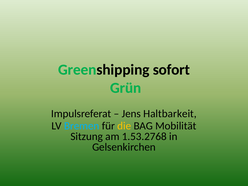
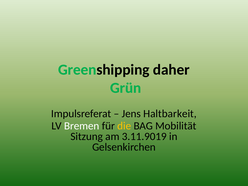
sofort: sofort -> daher (171, 70)
Bremen colour: light blue -> white (82, 126)
1.53.2768: 1.53.2768 -> 3.11.9019 (144, 137)
